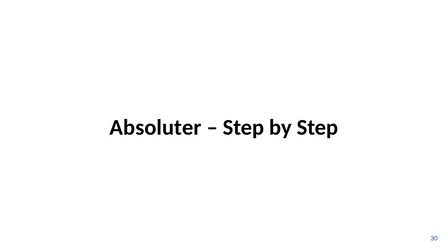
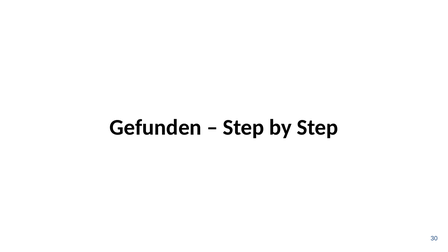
Absoluter: Absoluter -> Gefunden (156, 128)
